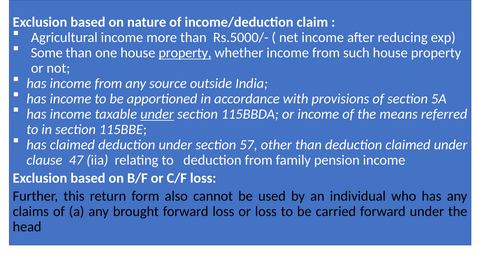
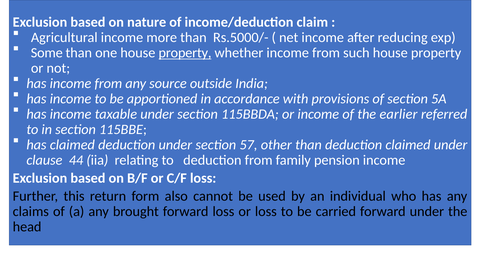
under underline: present -> none (157, 114)
means: means -> earlier (399, 114)
47: 47 -> 44 (76, 160)
